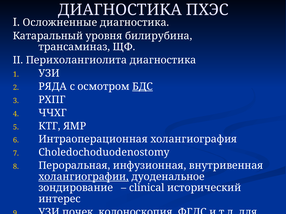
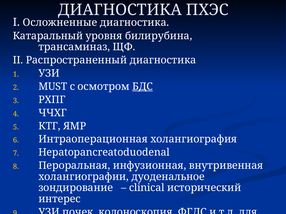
Перихолангиолита: Перихолангиолита -> Распространенный (76, 60)
РЯДА: РЯДА -> MUST (53, 87)
Choledochoduodenostomy: Choledochoduodenostomy -> Hepatopancreatoduodenal (104, 153)
холангиографии underline: present -> none (84, 177)
